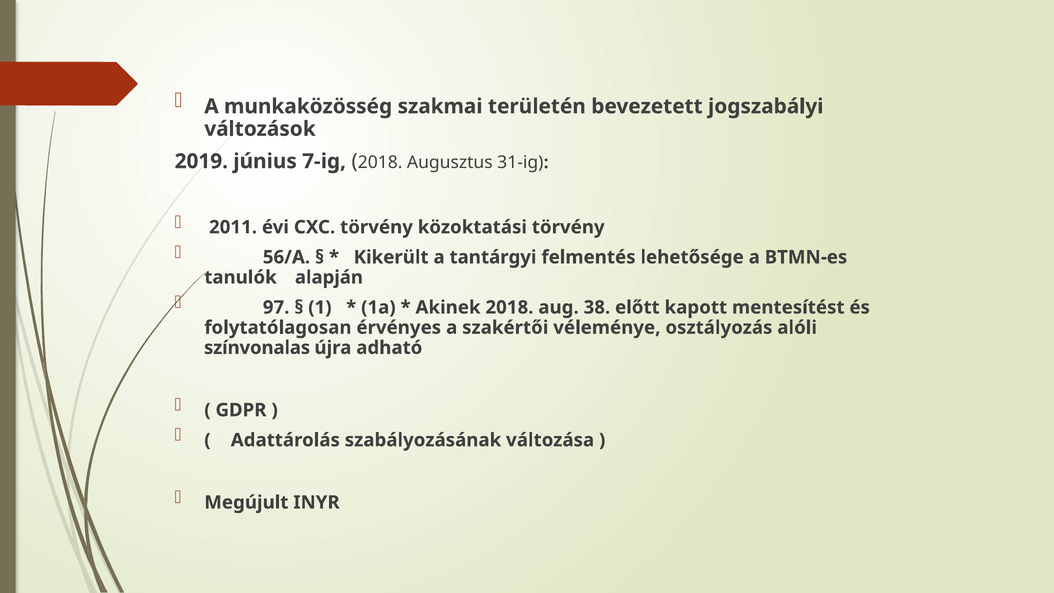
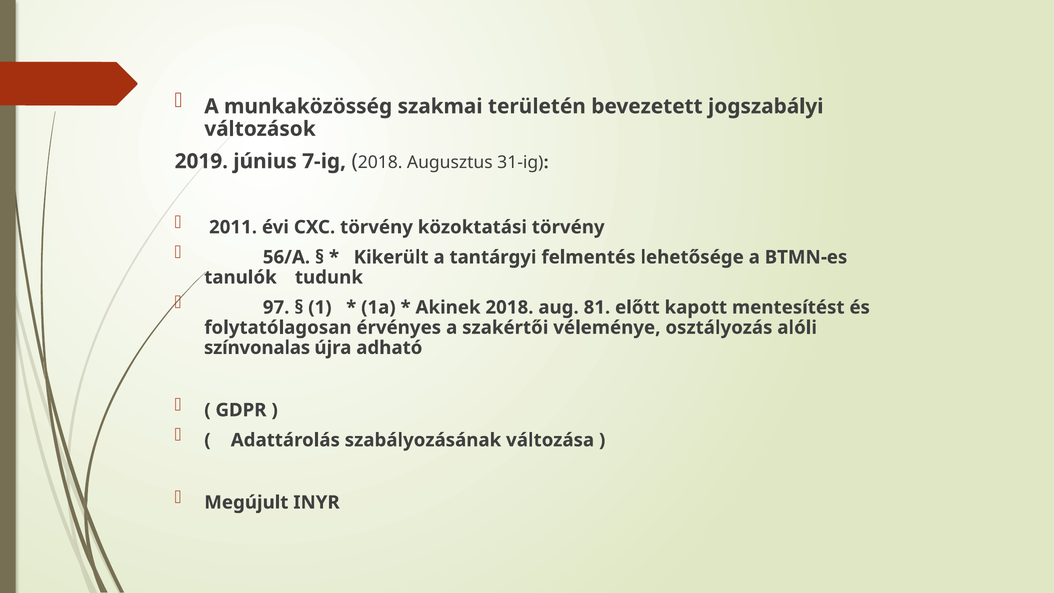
alapján: alapján -> tudunk (329, 277)
38: 38 -> 81 (597, 307)
